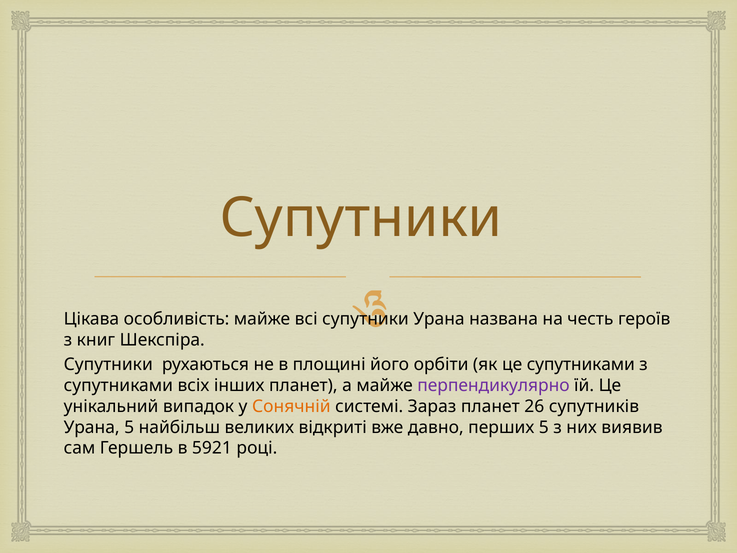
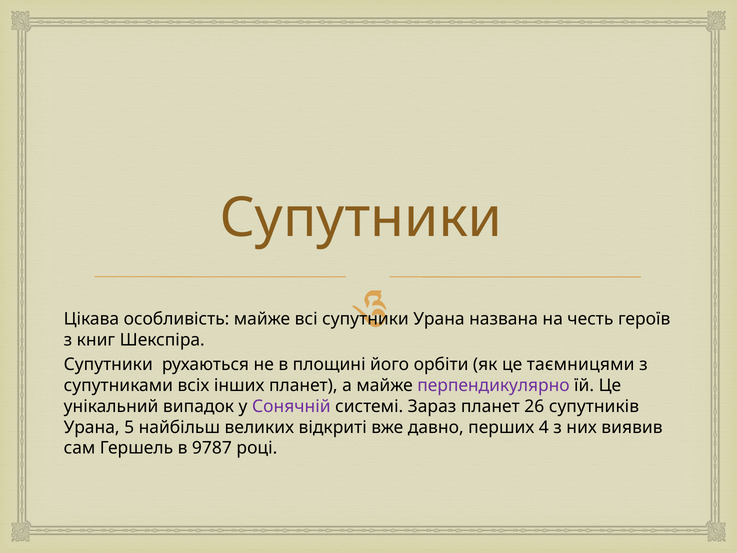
це супутниками: супутниками -> таємницями (581, 364)
Сонячній colour: orange -> purple (291, 406)
перших 5: 5 -> 4 (544, 427)
5921: 5921 -> 9787 (212, 448)
